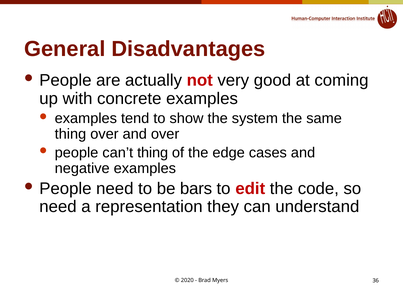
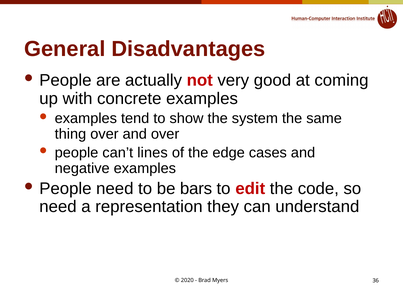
can’t thing: thing -> lines (152, 153)
